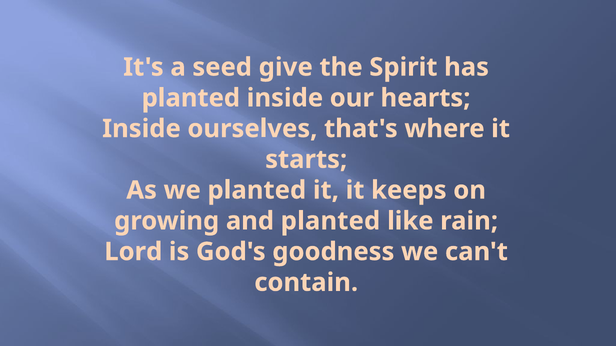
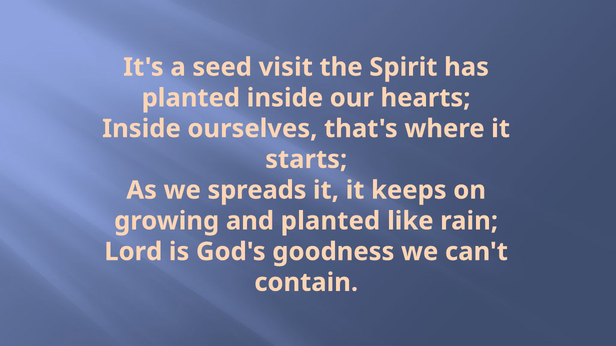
give: give -> visit (286, 67)
we planted: planted -> spreads (257, 190)
